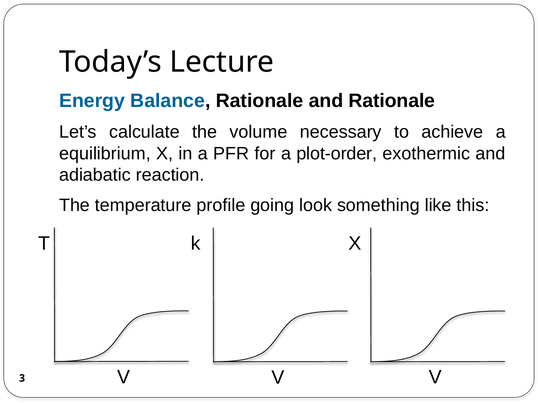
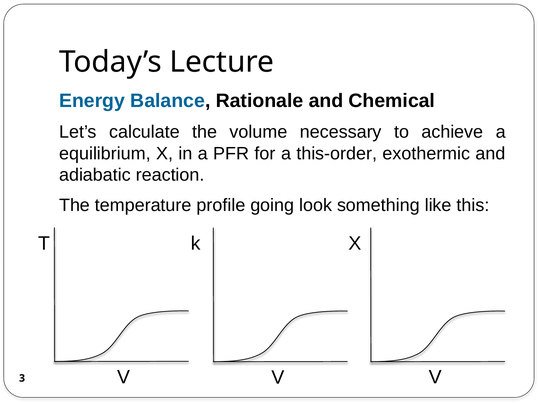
and Rationale: Rationale -> Chemical (392, 101)
plot-order: plot-order -> this-order (337, 154)
